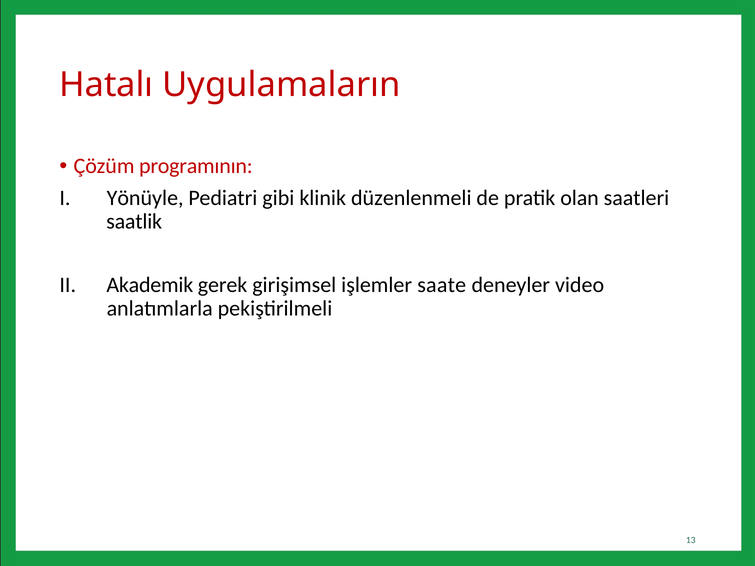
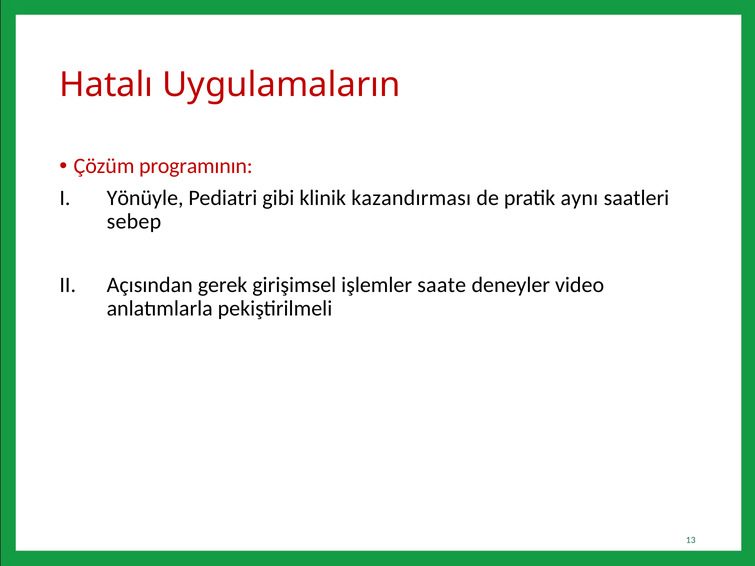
düzenlenmeli: düzenlenmeli -> kazandırması (411, 198)
olan: olan -> aynı (579, 198)
saatlik: saatlik -> sebep (134, 222)
Akademik: Akademik -> Açısından (150, 285)
